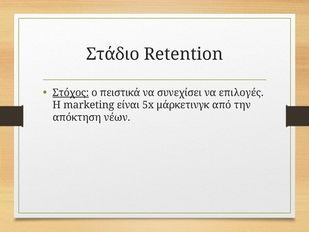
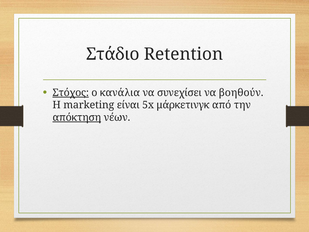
πειστικά: πειστικά -> κανάλια (120, 93)
επιλογές: επιλογές -> βοηθούν (241, 93)
απόκτηση underline: none -> present (77, 117)
